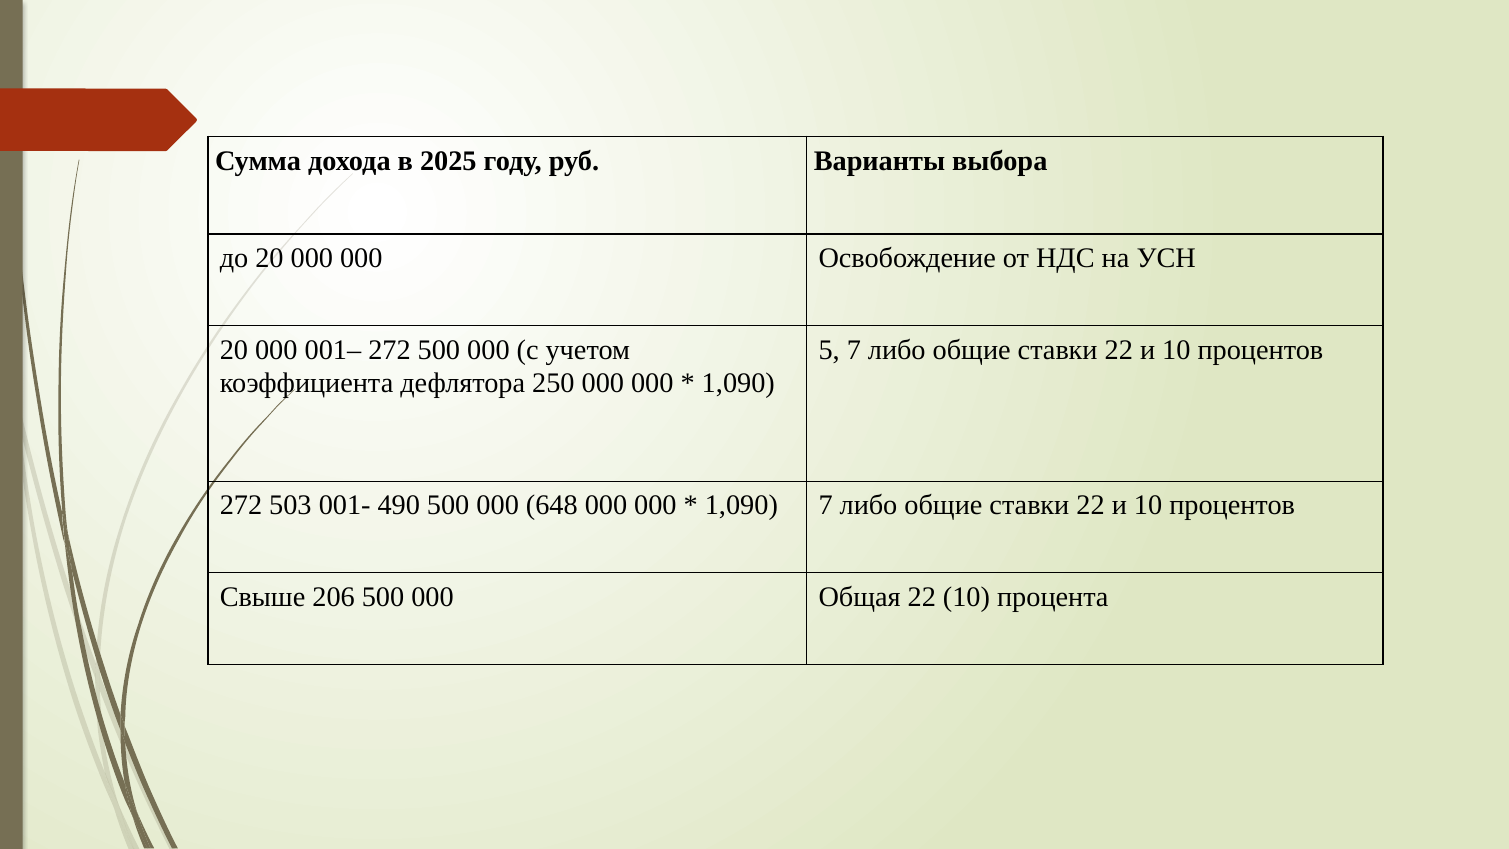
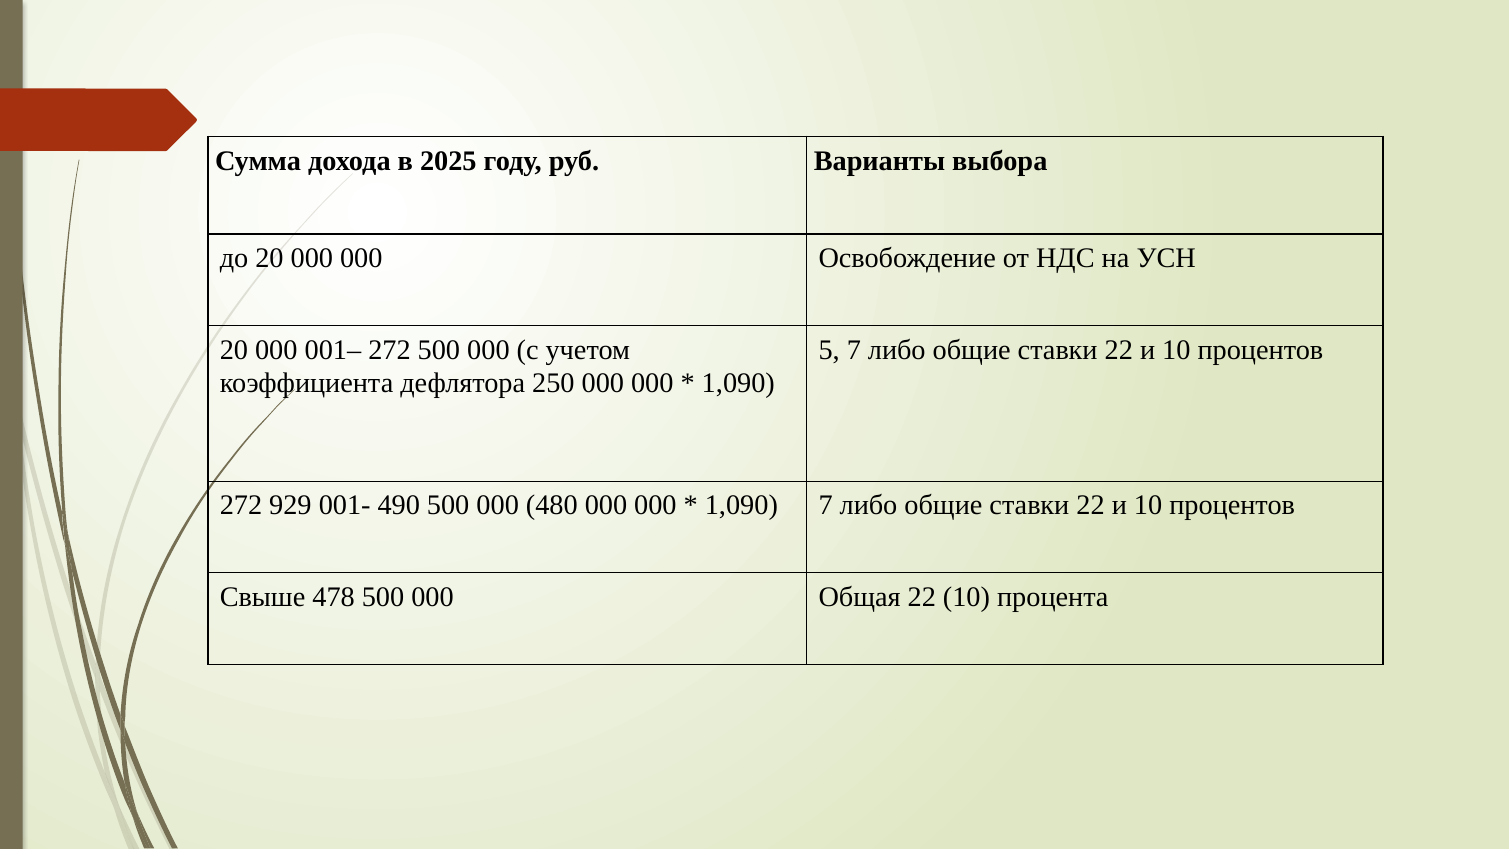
503: 503 -> 929 (290, 505)
648: 648 -> 480 (552, 505)
206: 206 -> 478 (334, 597)
